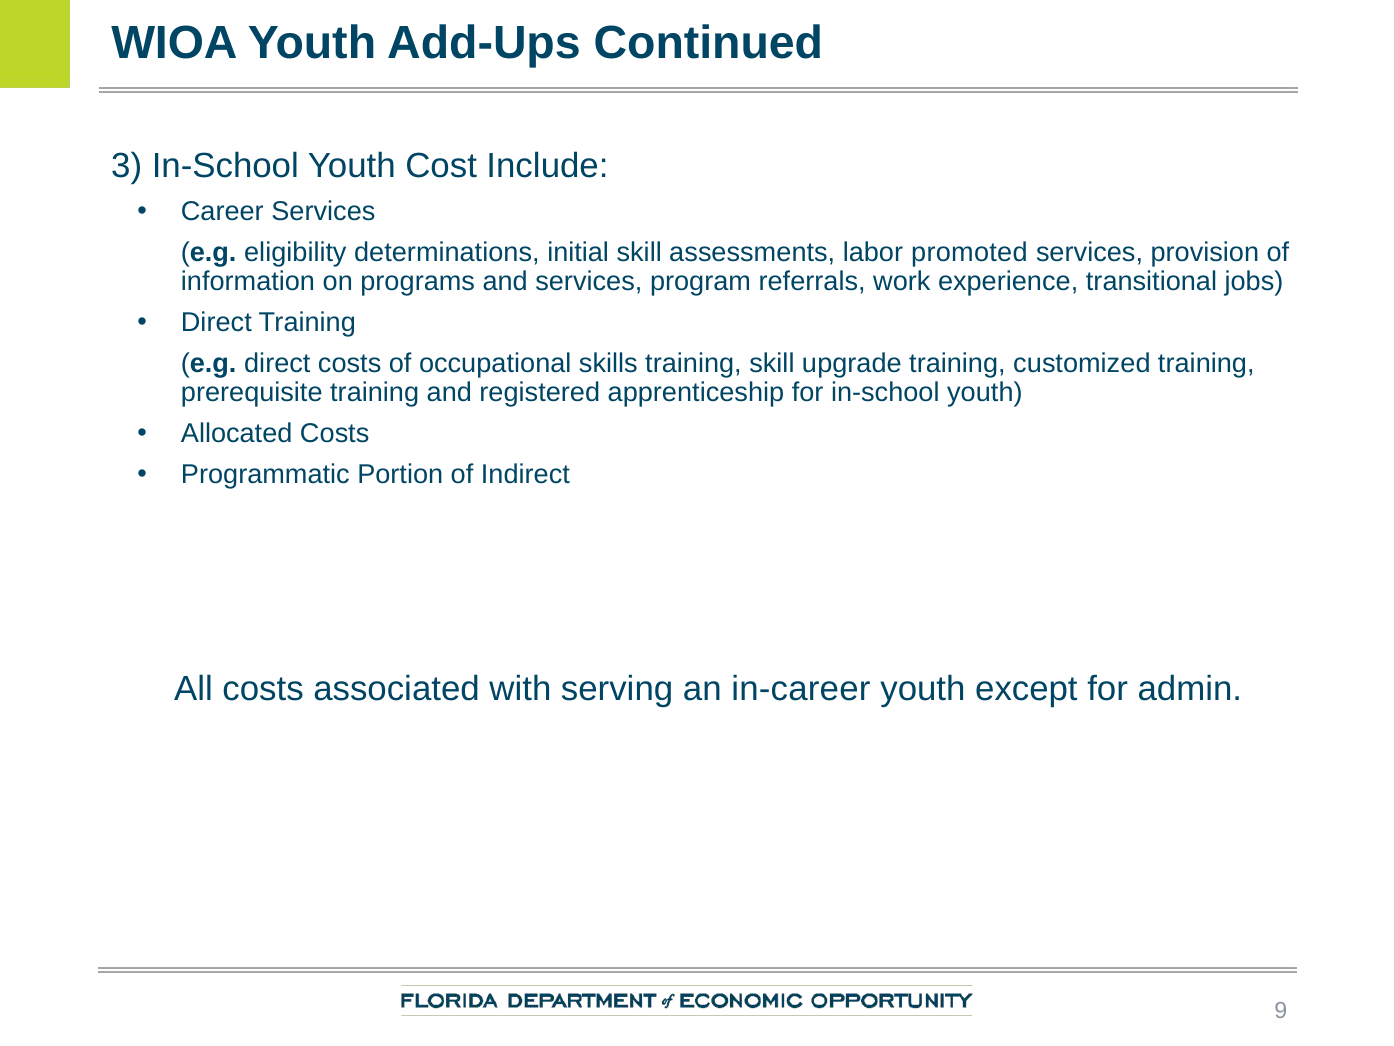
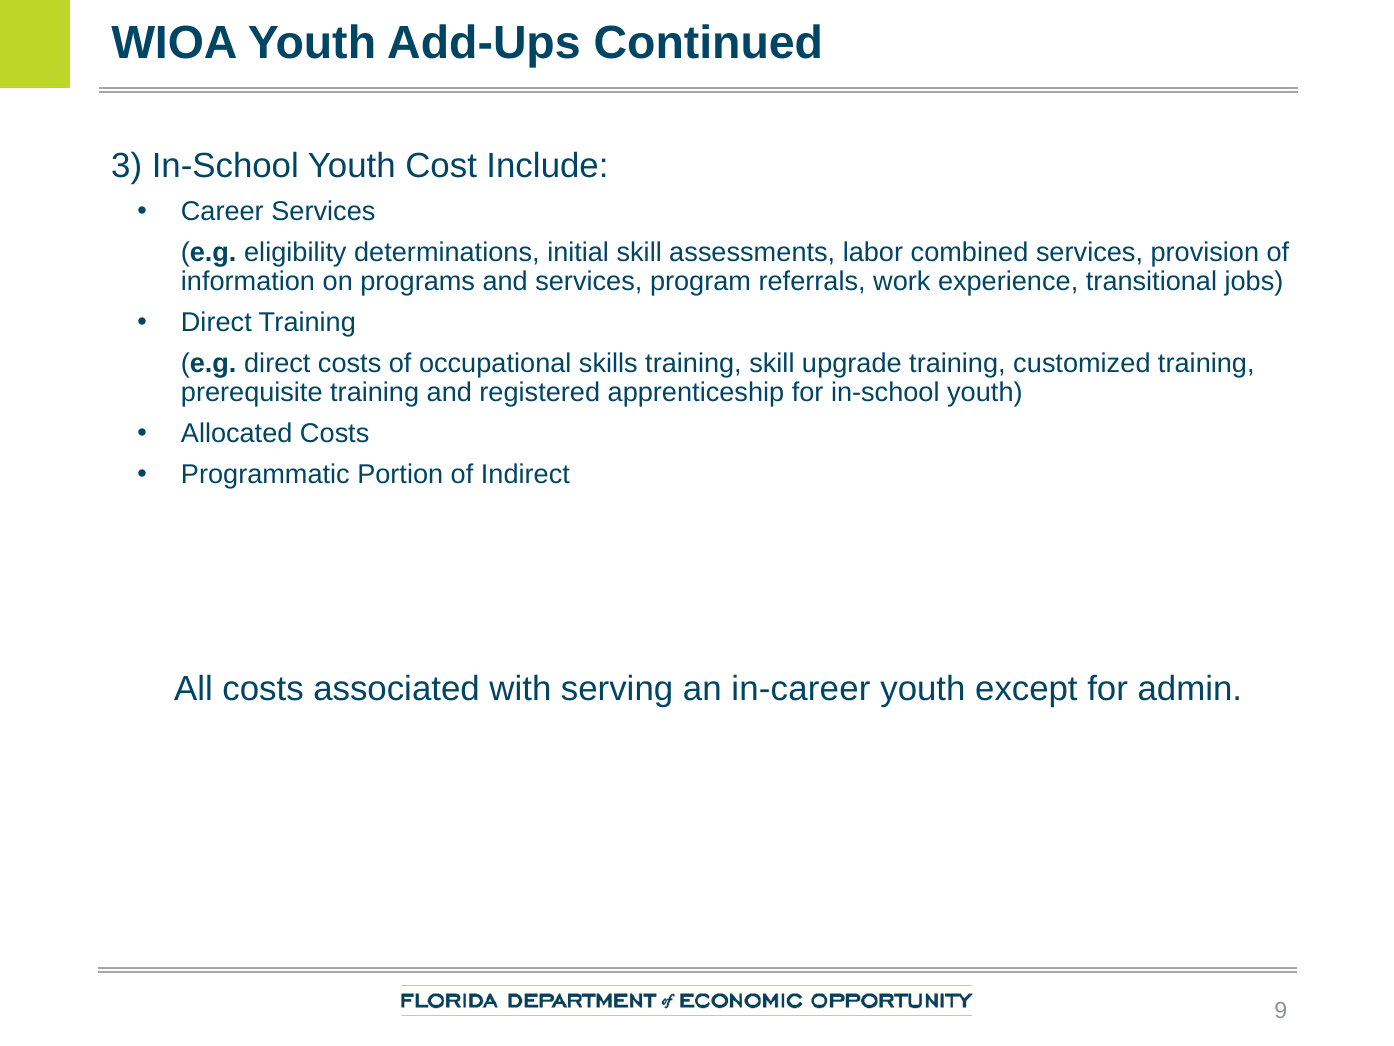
promoted: promoted -> combined (970, 252)
